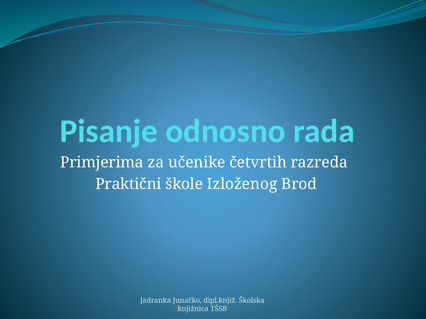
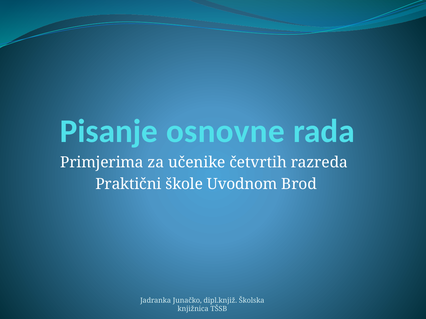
odnosno: odnosno -> osnovne (225, 132)
Izloženog: Izloženog -> Uvodnom (242, 184)
